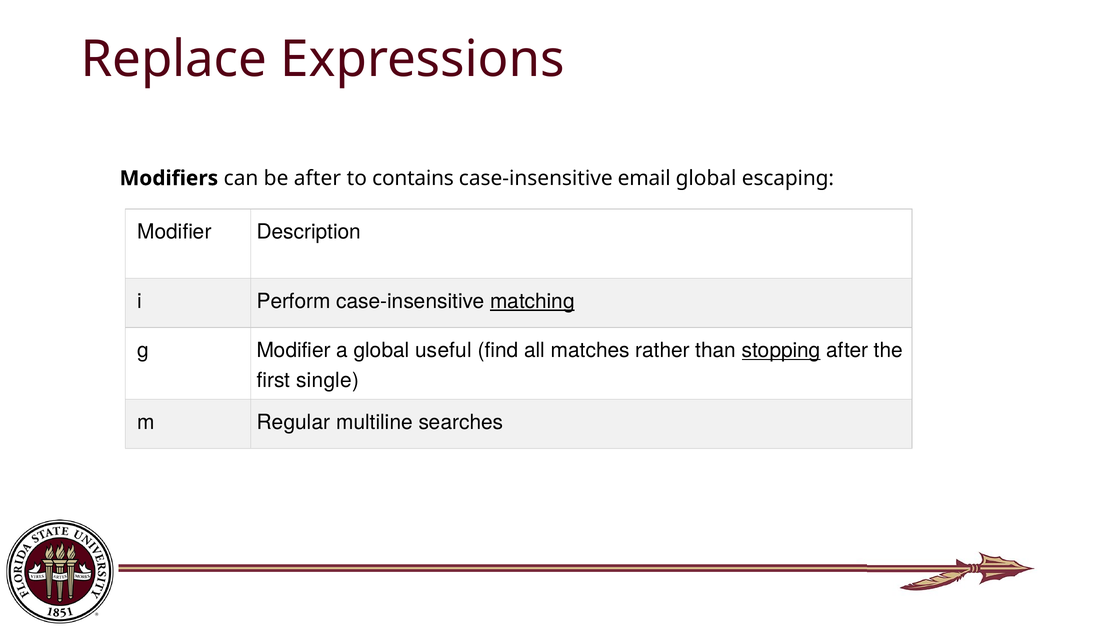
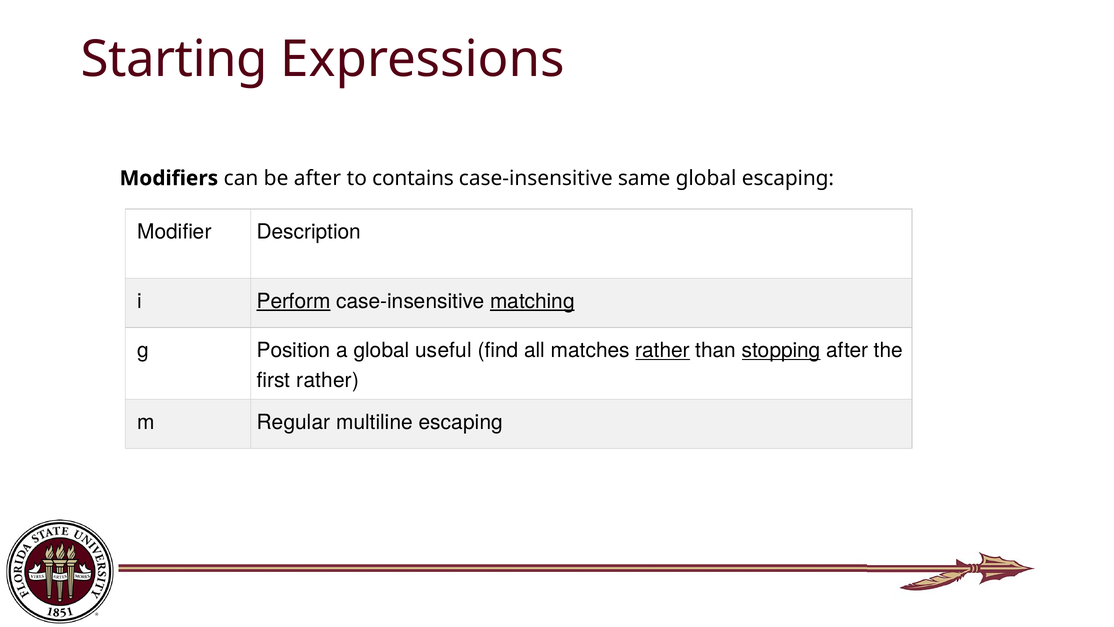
Replace: Replace -> Starting (174, 59)
email: email -> same (644, 178)
Perform underline: none -> present (294, 301)
g Modifier: Modifier -> Position (294, 350)
rather underline: none -> present (663, 350)
first single: single -> rather (328, 380)
multiline searches: searches -> escaping (461, 422)
